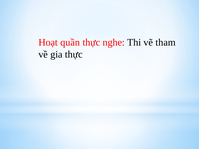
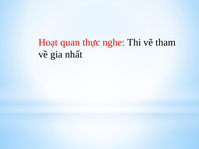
quần: quần -> quan (70, 42)
gia thực: thực -> nhất (74, 54)
